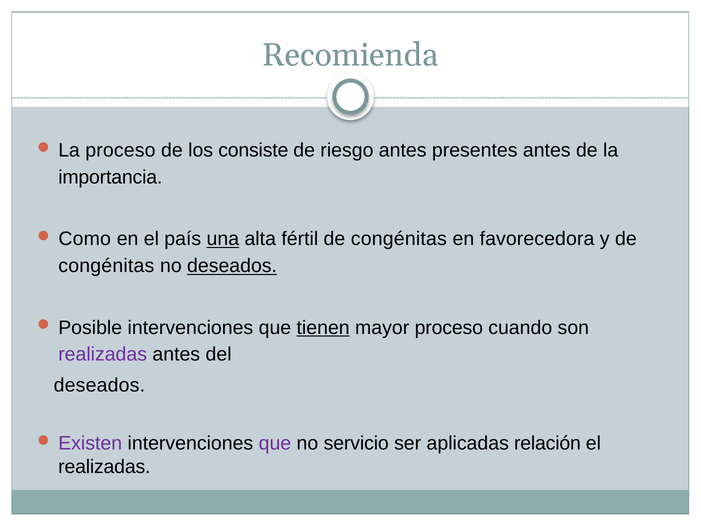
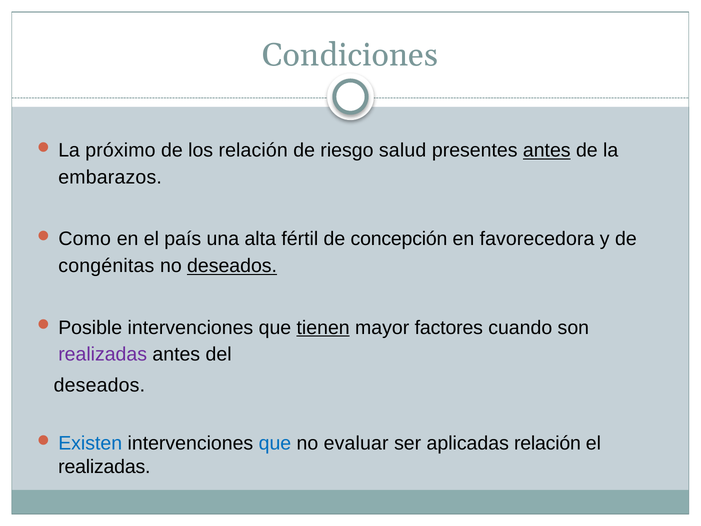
Recomienda: Recomienda -> Condiciones (350, 55)
La proceso: proceso -> próximo (120, 150)
los consiste: consiste -> relación (253, 150)
riesgo antes: antes -> salud (403, 150)
antes underline: none -> present (547, 150)
importancia: importancia -> embarazos (110, 177)
una underline: present -> none (223, 239)
congénitas: congénitas -> concepción (399, 239)
mayor proceso: proceso -> factores (449, 327)
Existen colour: purple -> blue (90, 443)
que colour: purple -> blue (275, 443)
servicio: servicio -> evaluar (356, 443)
